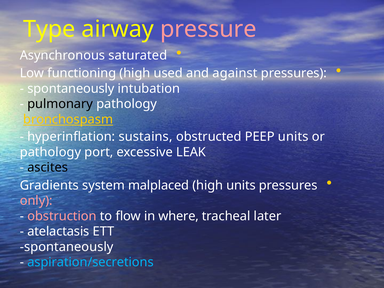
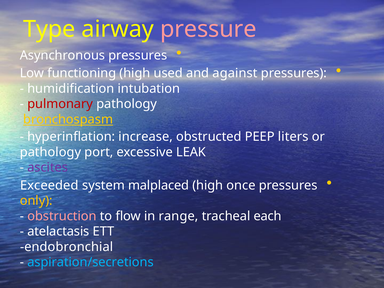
Asynchronous saturated: saturated -> pressures (138, 55)
spontaneously: spontaneously -> humidification (71, 89)
pulmonary colour: black -> red (60, 104)
sustains: sustains -> increase (146, 137)
PEEP units: units -> liters (293, 137)
ascites colour: black -> purple (48, 167)
Gradients: Gradients -> Exceeded (49, 185)
high units: units -> once (241, 185)
only colour: pink -> yellow (36, 201)
where: where -> range (179, 216)
later: later -> each (268, 216)
spontaneously: spontaneously -> endobronchial (67, 247)
